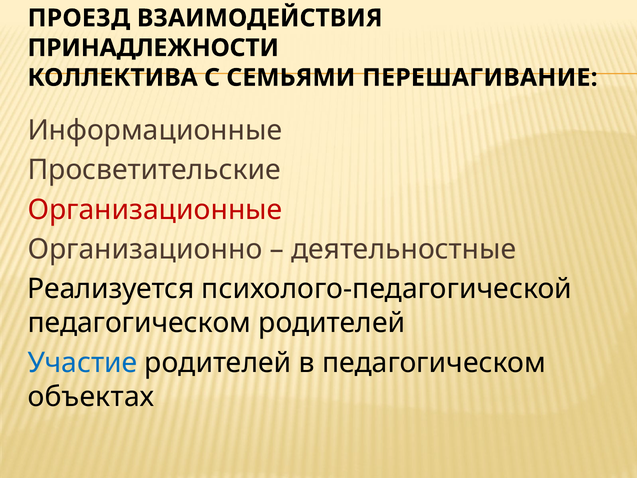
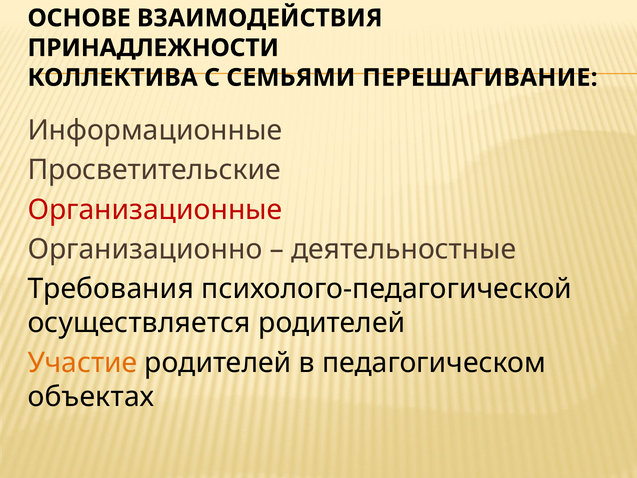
ПРОЕЗД: ПРОЕЗД -> ОСНОВЕ (79, 18)
Реализуется: Реализуется -> Требования (111, 289)
педагогическом: педагогическом -> осуществляется (139, 323)
Участие colour: blue -> orange (82, 363)
